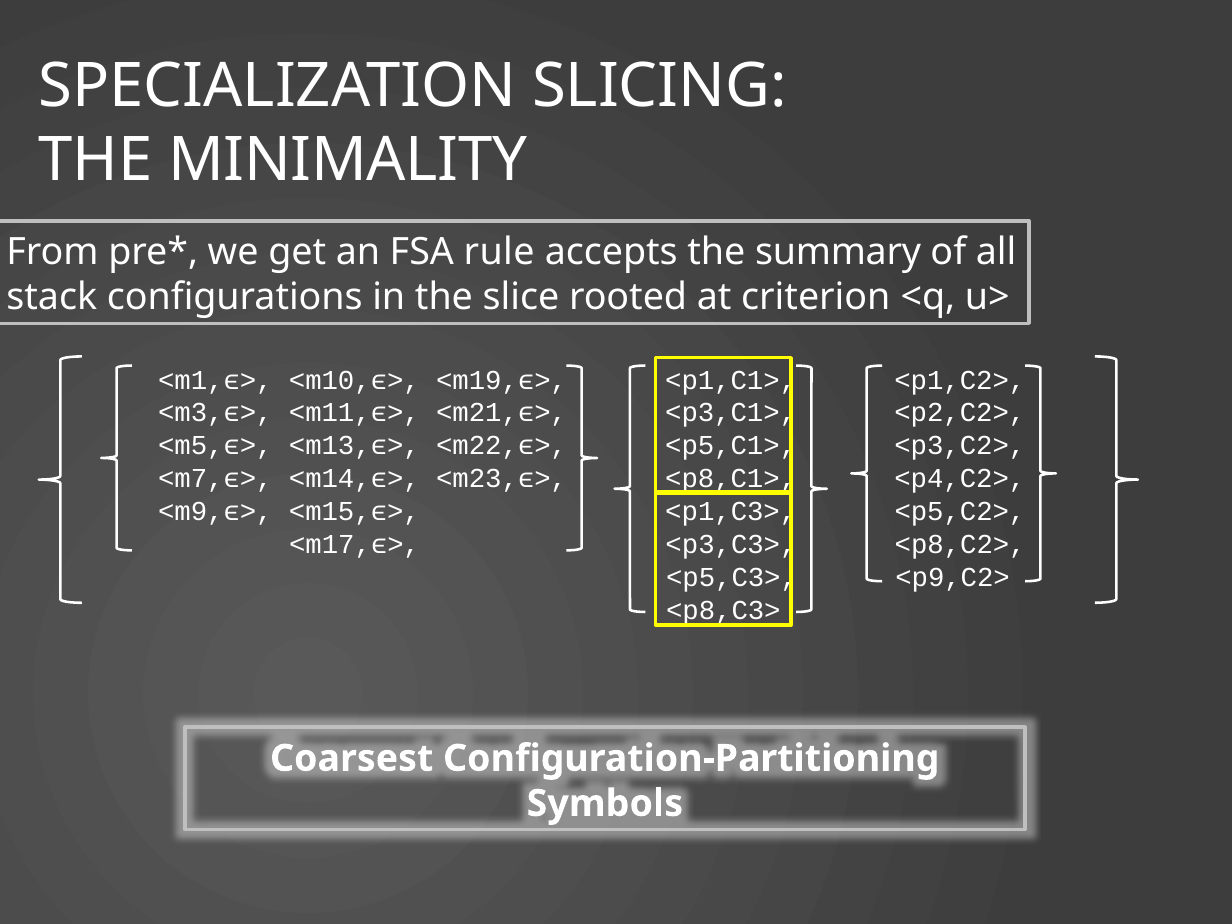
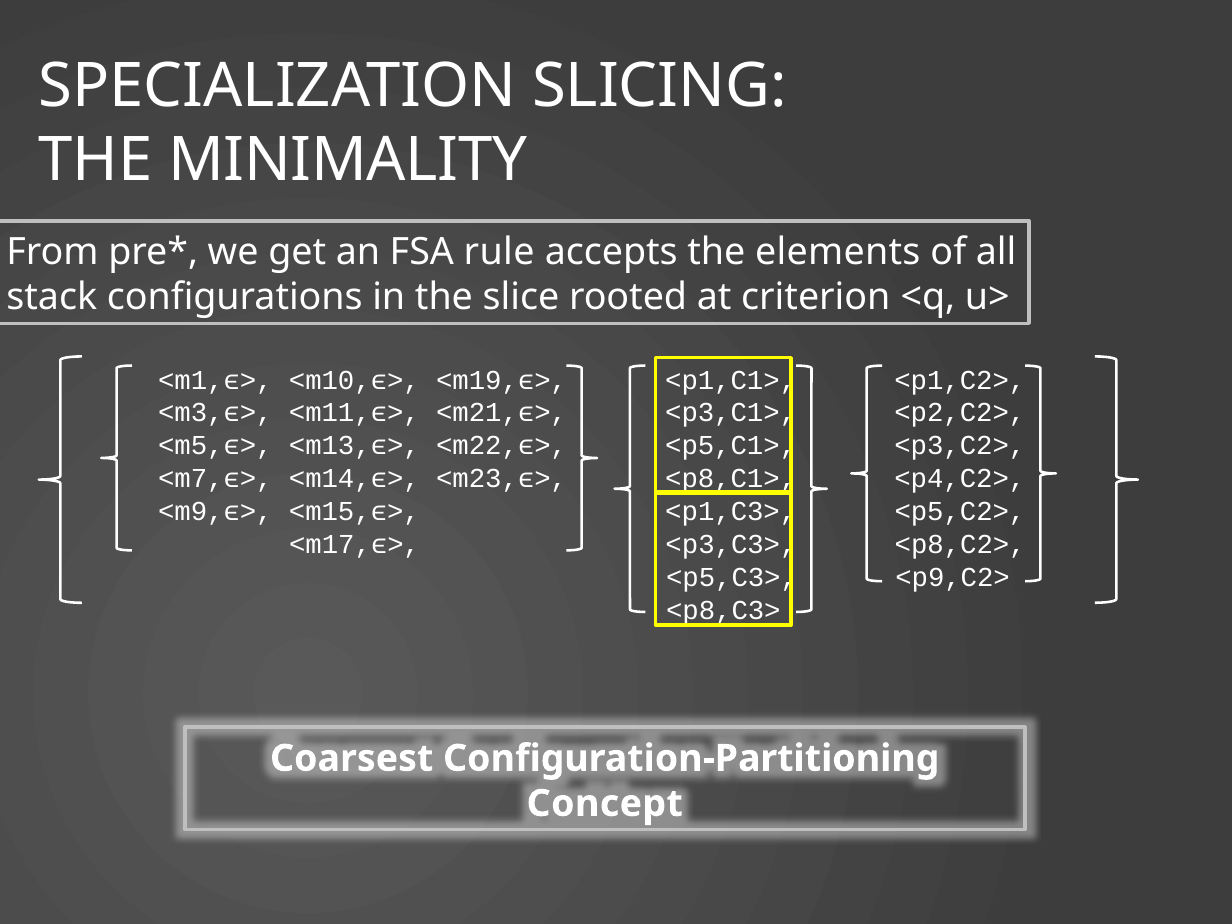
summary: summary -> elements (838, 252)
Symbols: Symbols -> Concept (605, 804)
